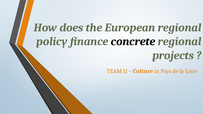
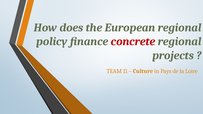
concrete colour: black -> red (133, 42)
